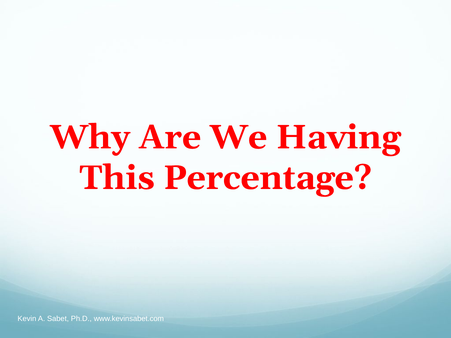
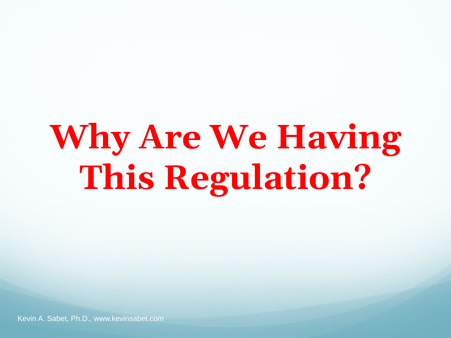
Percentage: Percentage -> Regulation (268, 178)
